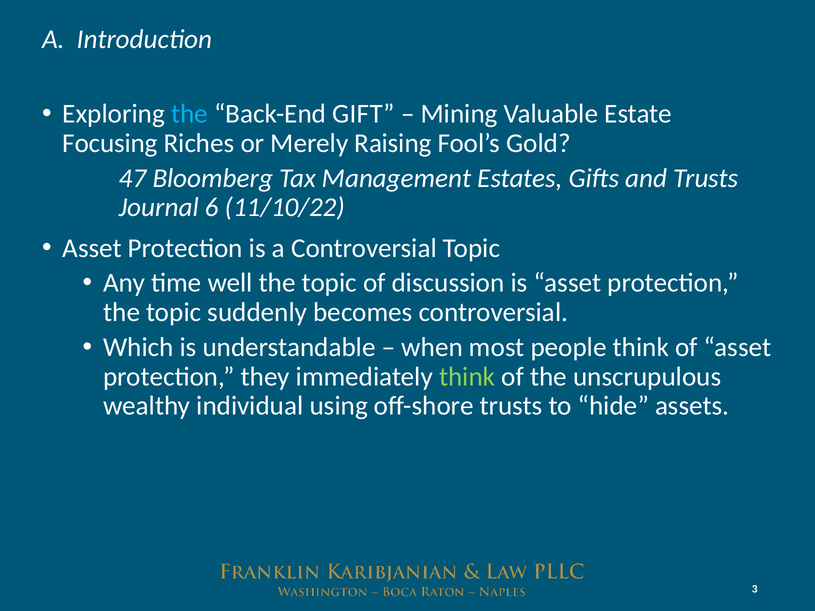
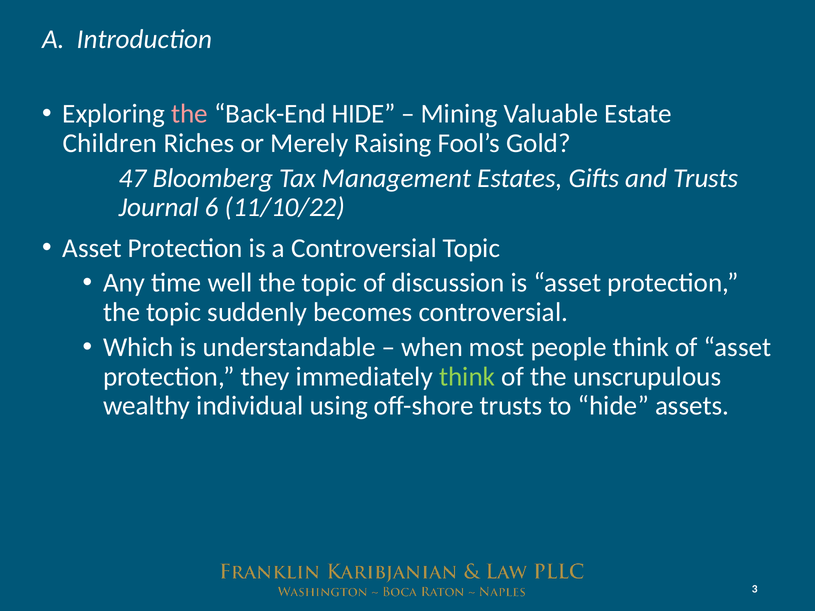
the colour: light blue -> pink (189, 114)
Back-End GIFT: GIFT -> HIDE (364, 114)
Focusing: Focusing -> Children (110, 143)
